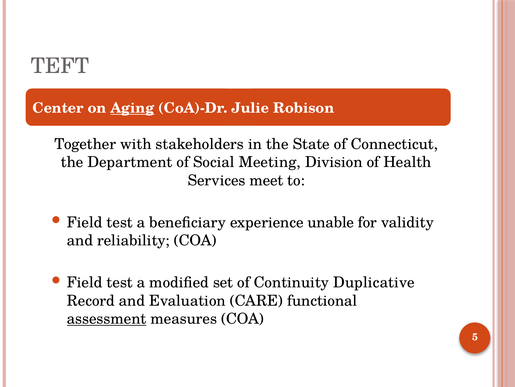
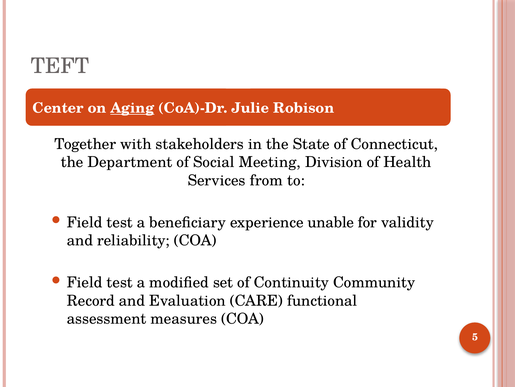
meet: meet -> from (266, 180)
Duplicative: Duplicative -> Community (374, 282)
assessment underline: present -> none (107, 318)
